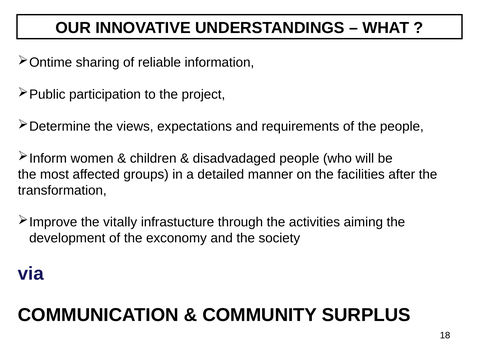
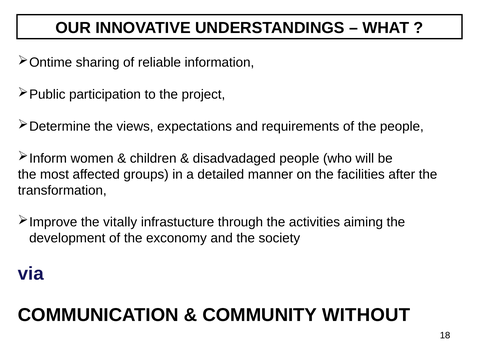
SURPLUS: SURPLUS -> WITHOUT (366, 315)
